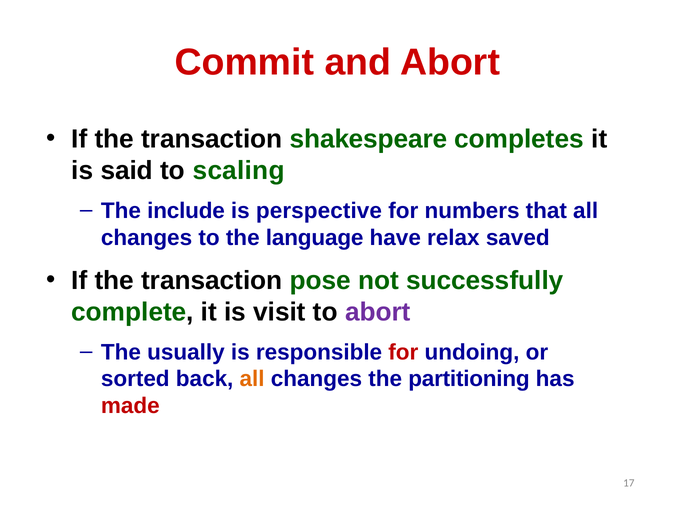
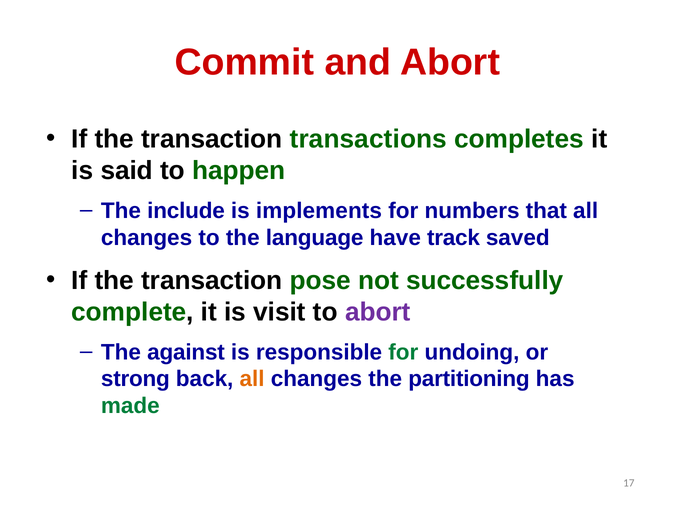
shakespeare: shakespeare -> transactions (368, 139)
scaling: scaling -> happen (239, 171)
perspective: perspective -> implements (319, 211)
relax: relax -> track (453, 238)
usually: usually -> against (186, 352)
for colour: red -> green (403, 352)
sorted: sorted -> strong (135, 379)
made colour: red -> green (130, 406)
